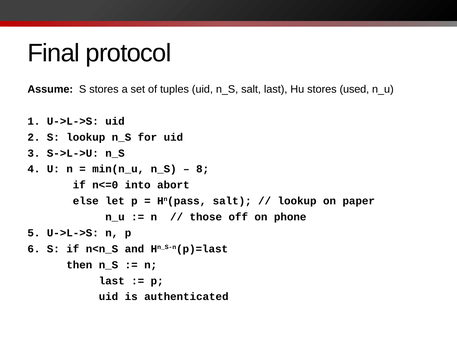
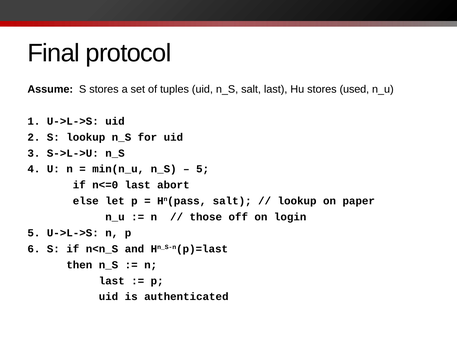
8: 8 -> 5 (203, 169)
n<=0 into: into -> last (138, 185)
phone: phone -> login (290, 217)
